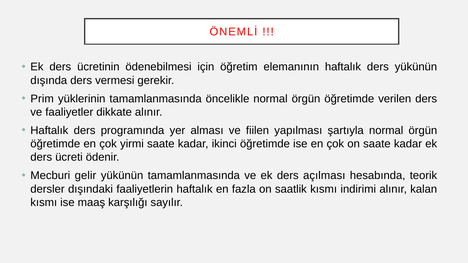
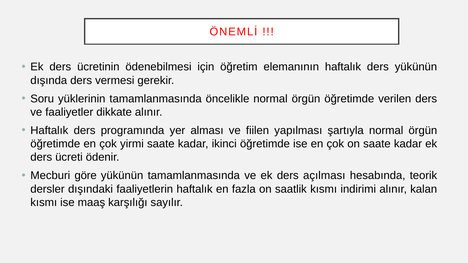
Prim: Prim -> Soru (42, 99)
gelir: gelir -> göre (86, 176)
